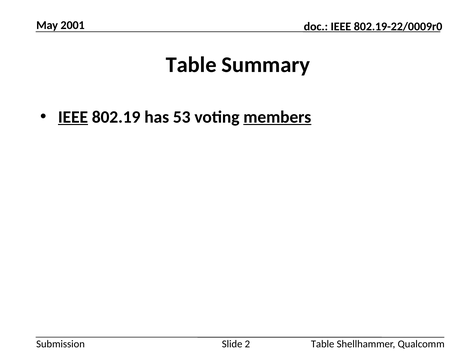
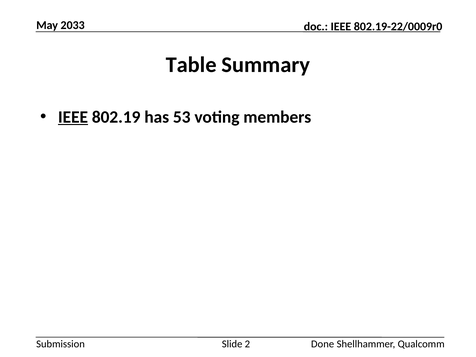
2001: 2001 -> 2033 (73, 25)
members underline: present -> none (277, 117)
Table: Table -> Done (323, 344)
